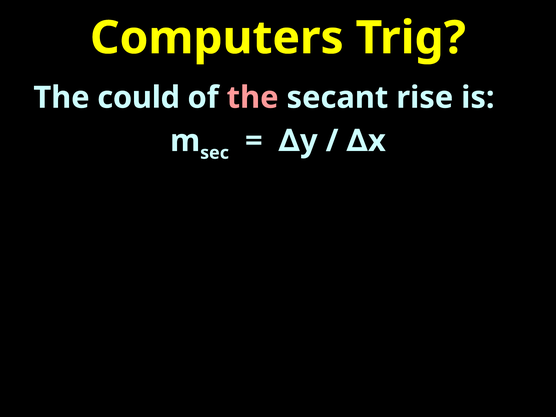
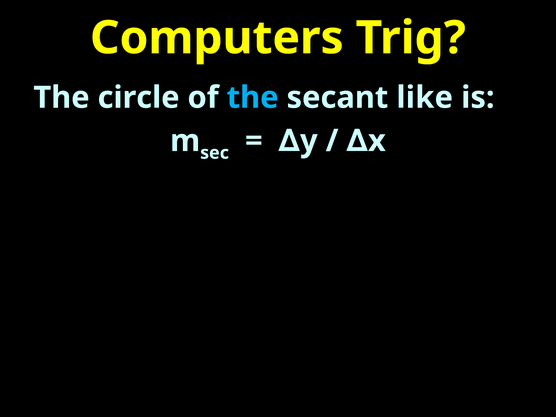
could: could -> circle (139, 98)
the colour: pink -> light blue (253, 98)
rise: rise -> like (425, 98)
